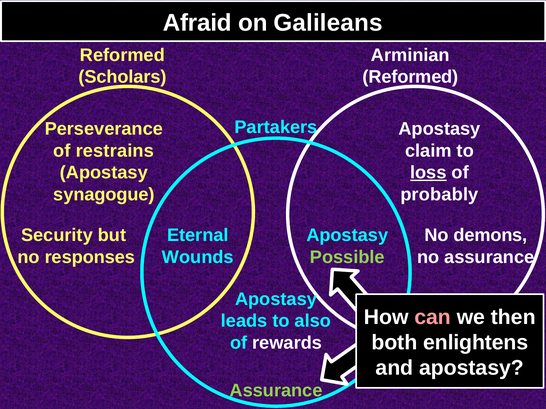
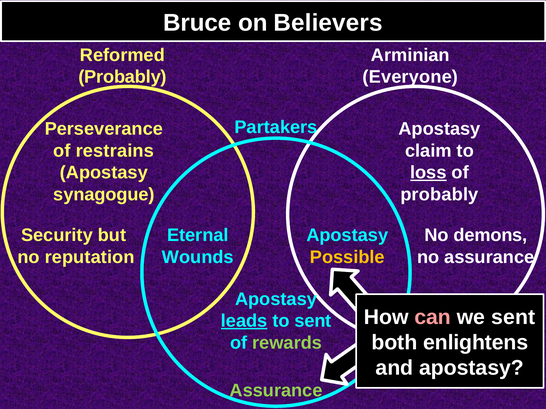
Afraid: Afraid -> Bruce (197, 23)
Galileans: Galileans -> Believers (328, 23)
Scholars: Scholars -> Probably (123, 77)
Reformed: Reformed -> Everyone (410, 77)
responses: responses -> reputation (90, 257)
Possible colour: light green -> yellow (347, 257)
we then: then -> sent (513, 317)
leads underline: none -> present (244, 321)
to also: also -> sent (313, 321)
rewards colour: white -> light green (287, 343)
